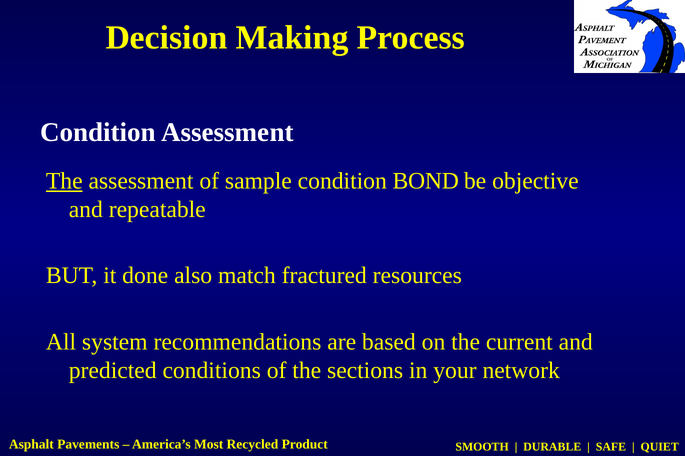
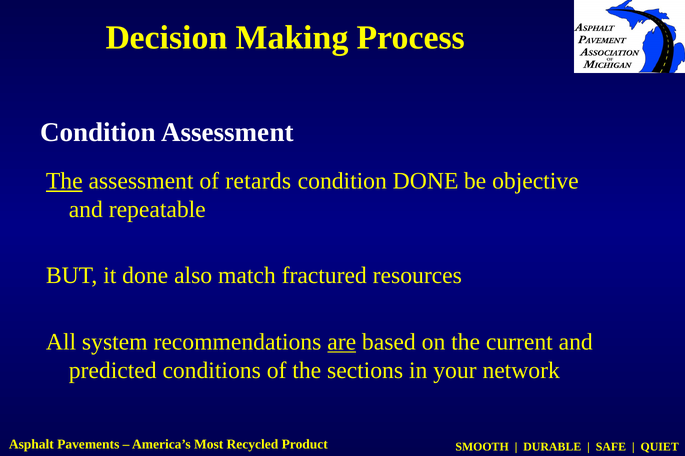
sample: sample -> retards (258, 181)
condition BOND: BOND -> DONE (426, 181)
are underline: none -> present (342, 342)
